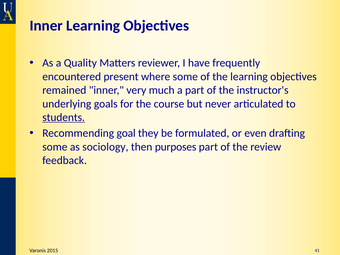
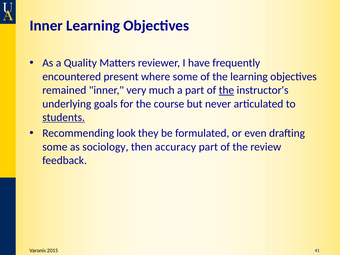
the underline: none -> present (226, 90)
goal: goal -> look (126, 133)
purposes: purposes -> accuracy (176, 147)
